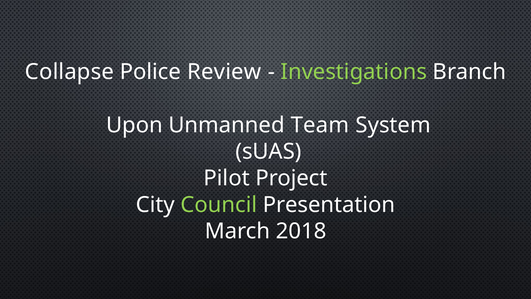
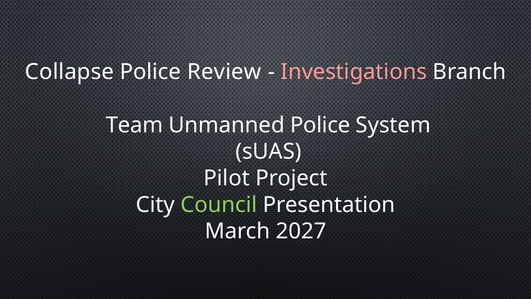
Investigations colour: light green -> pink (354, 72)
Upon: Upon -> Team (134, 125)
Unmanned Team: Team -> Police (320, 125)
2018: 2018 -> 2027 (301, 231)
